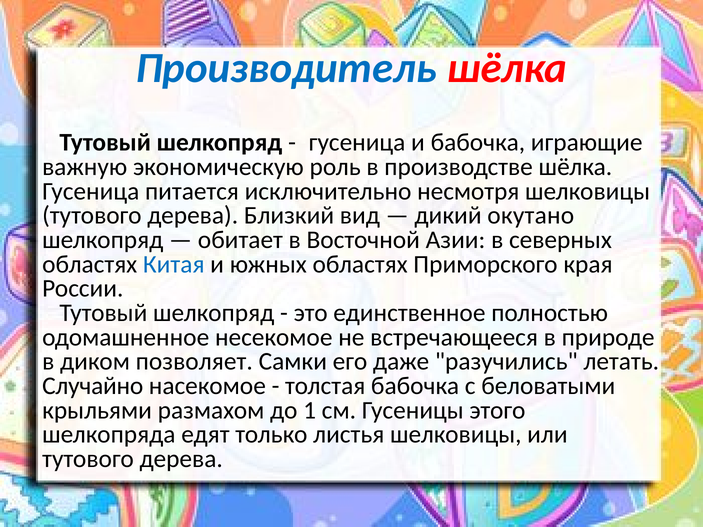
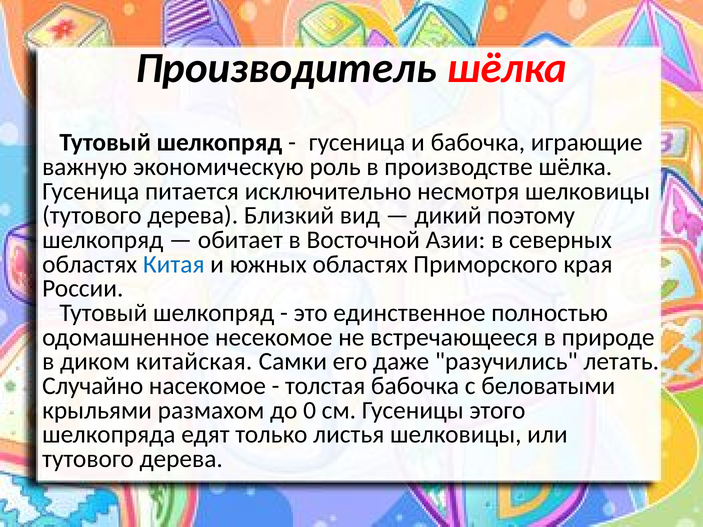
Производитель colour: blue -> black (286, 68)
окутано: окутано -> поэтому (531, 216)
позволяет: позволяет -> китайская (194, 362)
1: 1 -> 0 (310, 410)
